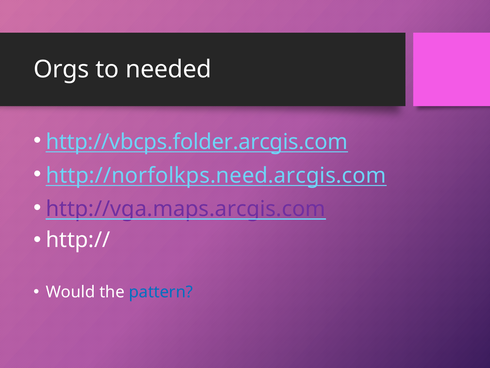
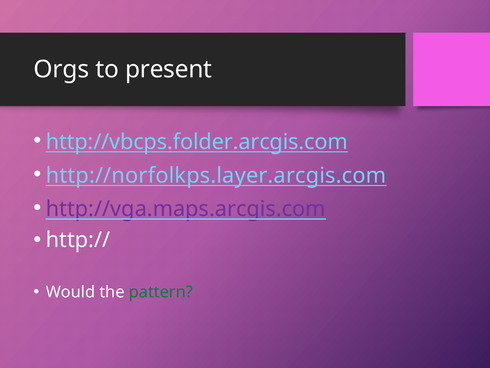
needed: needed -> present (169, 69)
http://norfolkps.need.arcgis.com: http://norfolkps.need.arcgis.com -> http://norfolkps.layer.arcgis.com (216, 175)
pattern colour: blue -> green (161, 292)
